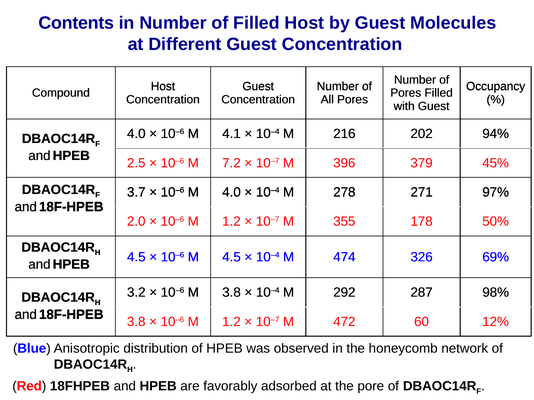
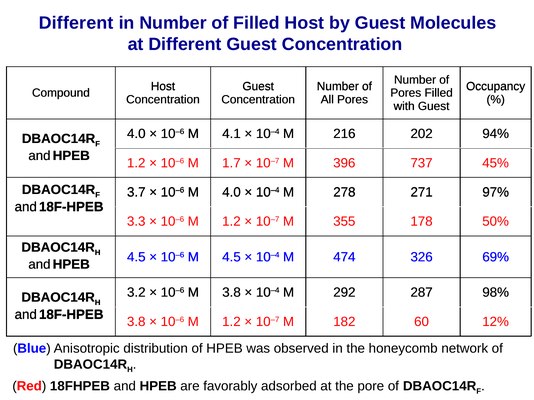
Contents: Contents -> Different (76, 23)
2.5: 2.5 -> 1.2 (136, 163)
7.2: 7.2 -> 1.7 (231, 163)
379: 379 -> 737 (422, 163)
2.0: 2.0 -> 3.3 (136, 222)
472: 472 -> 182 (344, 322)
